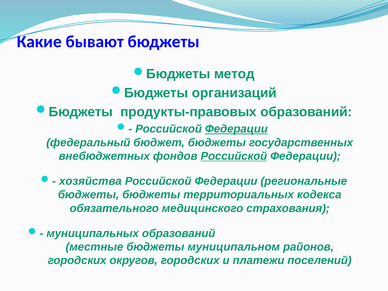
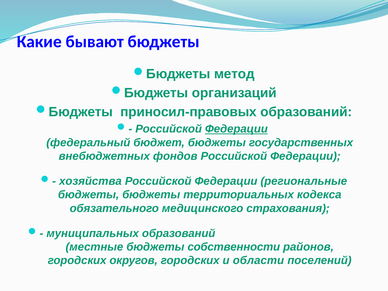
продукты-правовых: продукты-правовых -> приносил-правовых (189, 112)
Российской underline: present -> none (234, 156)
муниципальном: муниципальном -> собственности (234, 247)
платежи: платежи -> области (258, 260)
